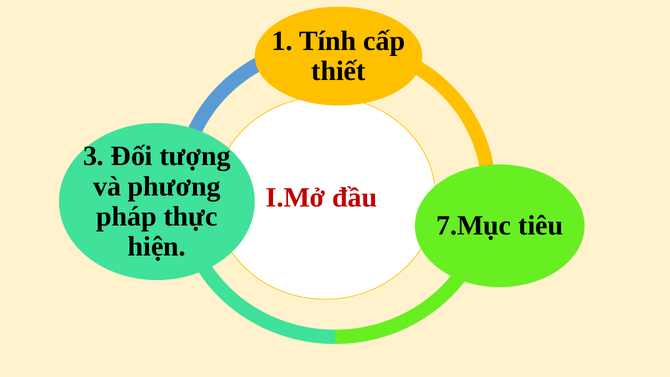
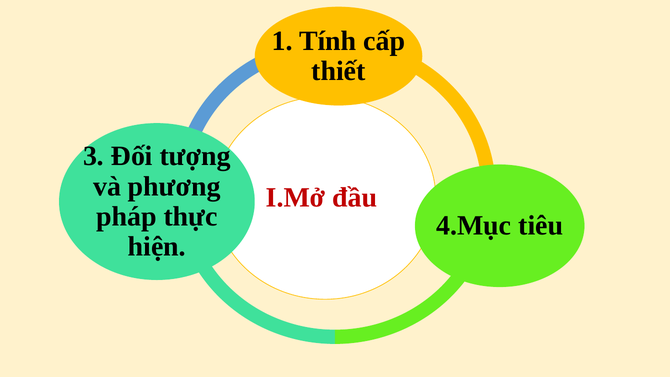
7.Mục: 7.Mục -> 4.Mục (474, 226)
